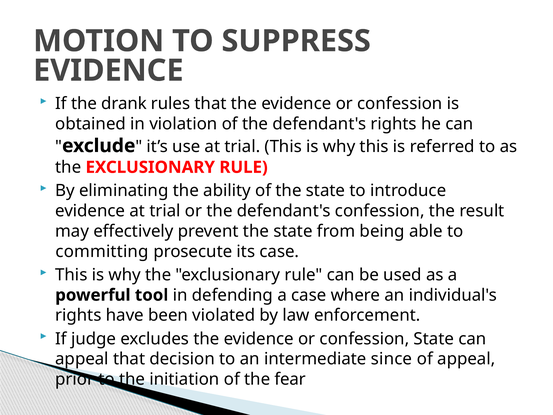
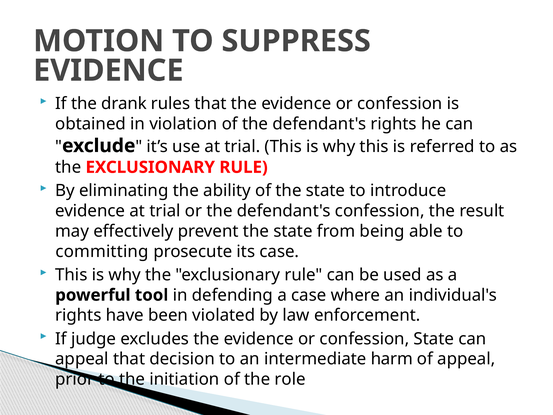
since: since -> harm (392, 359)
fear: fear -> role (290, 379)
